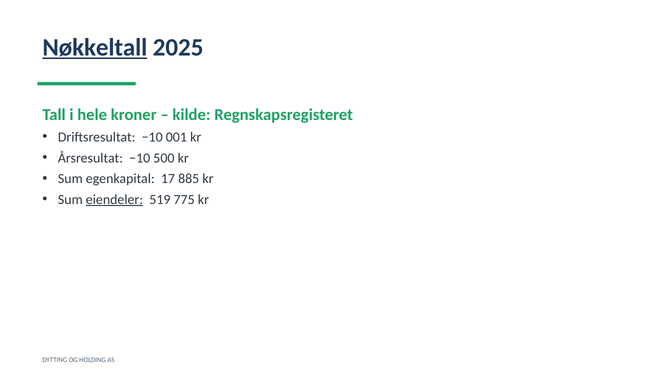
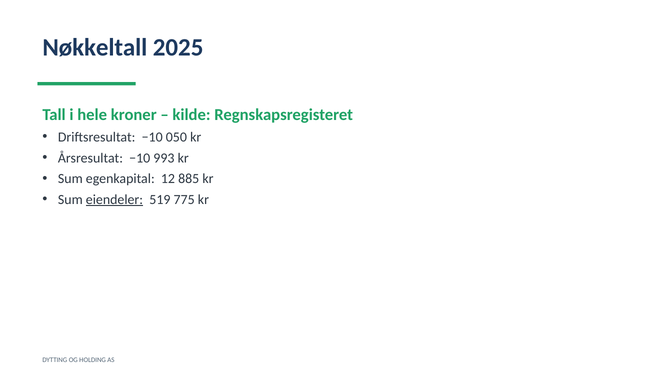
Nøkkeltall underline: present -> none (95, 48)
001: 001 -> 050 (176, 137)
500: 500 -> 993 (164, 158)
17: 17 -> 12 (168, 179)
